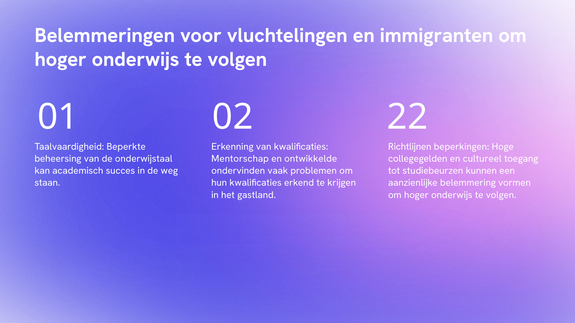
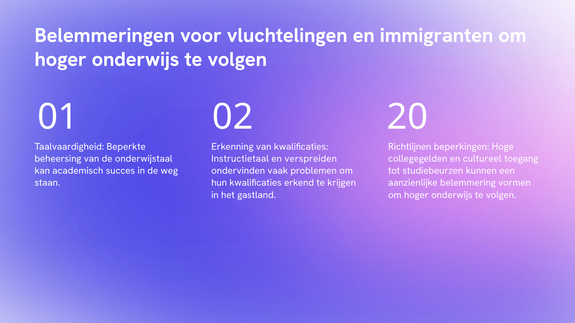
22: 22 -> 20 (408, 117)
Mentorschap: Mentorschap -> Instructietaal (240, 159)
ontwikkelde: ontwikkelde -> verspreiden (311, 159)
